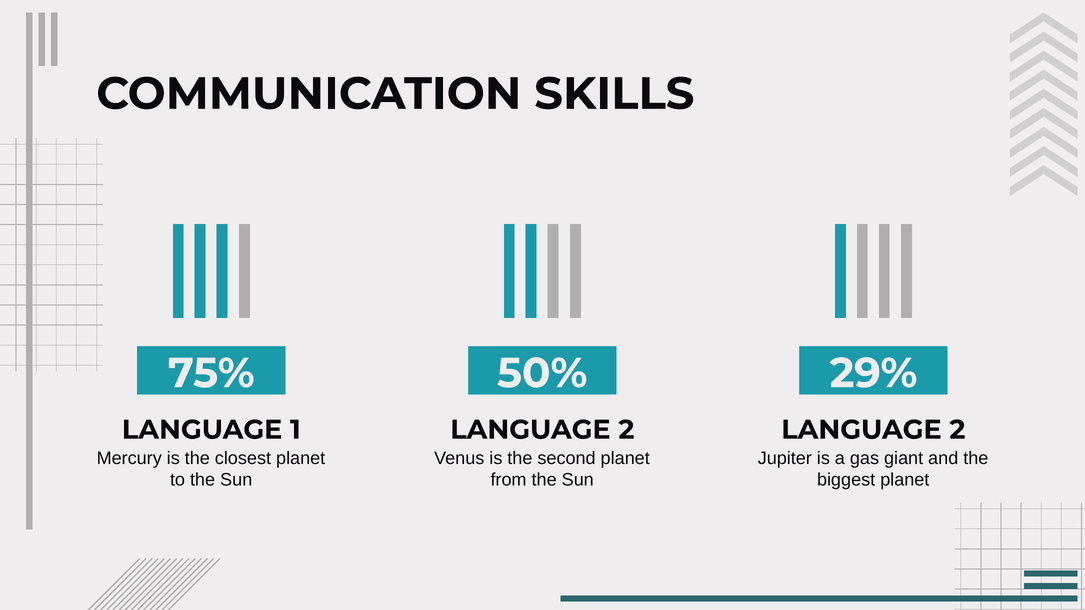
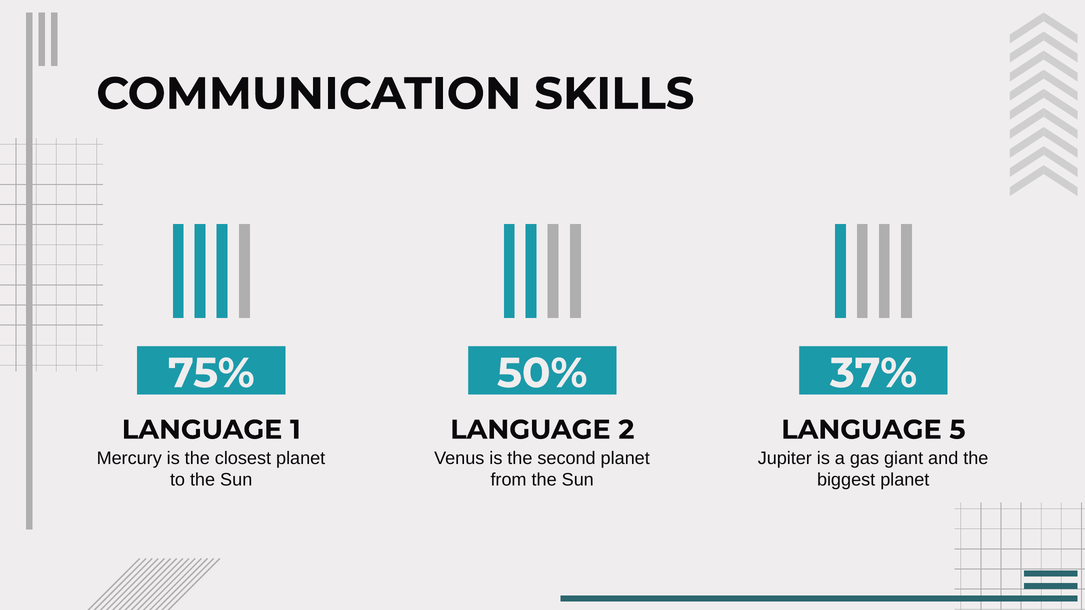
29%: 29% -> 37% (874, 373)
2: 2 -> 5 (957, 430)
